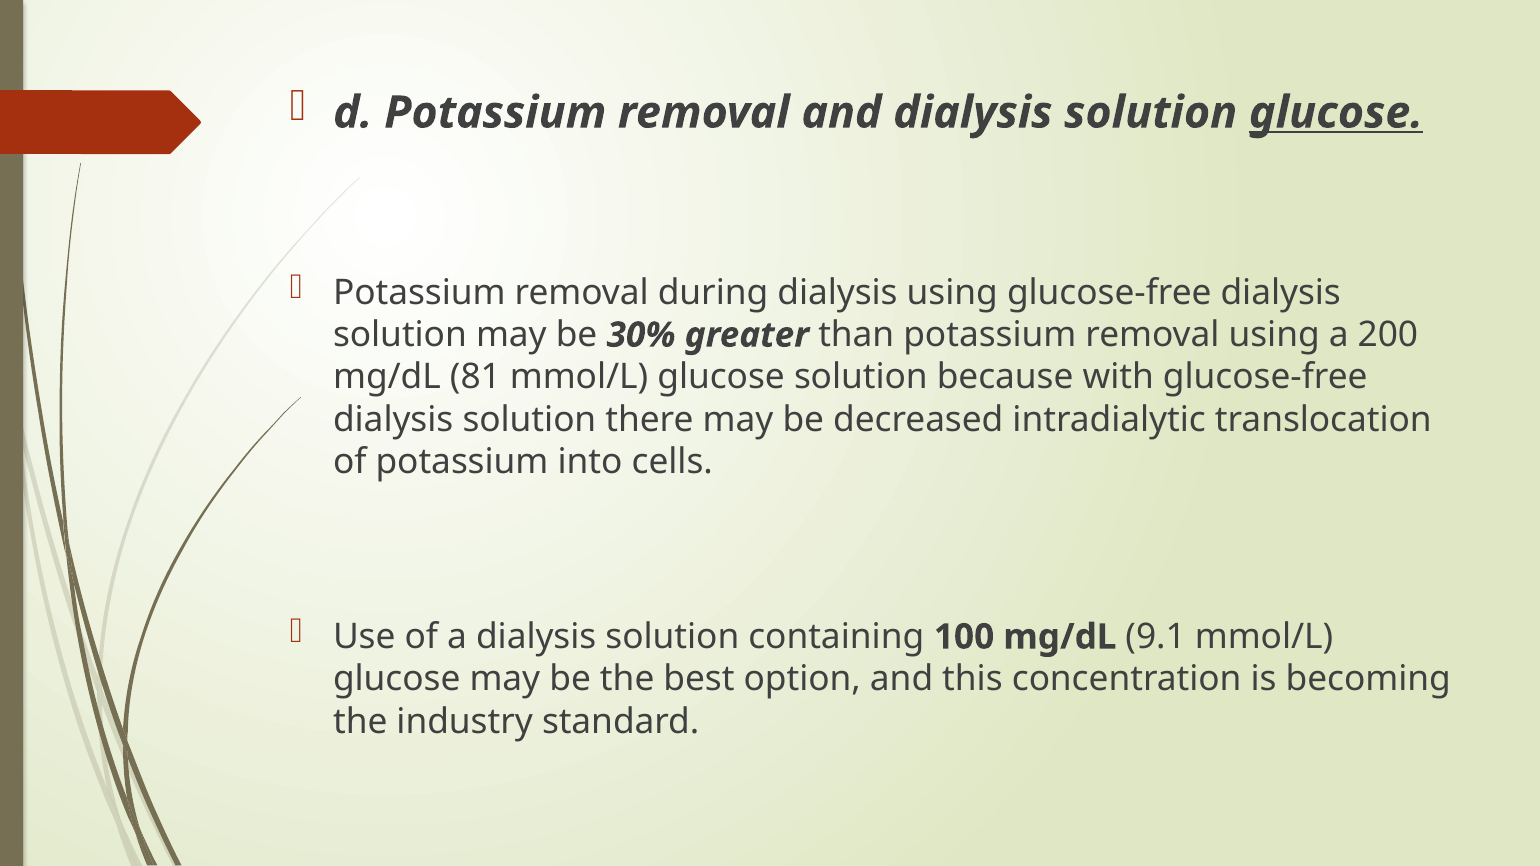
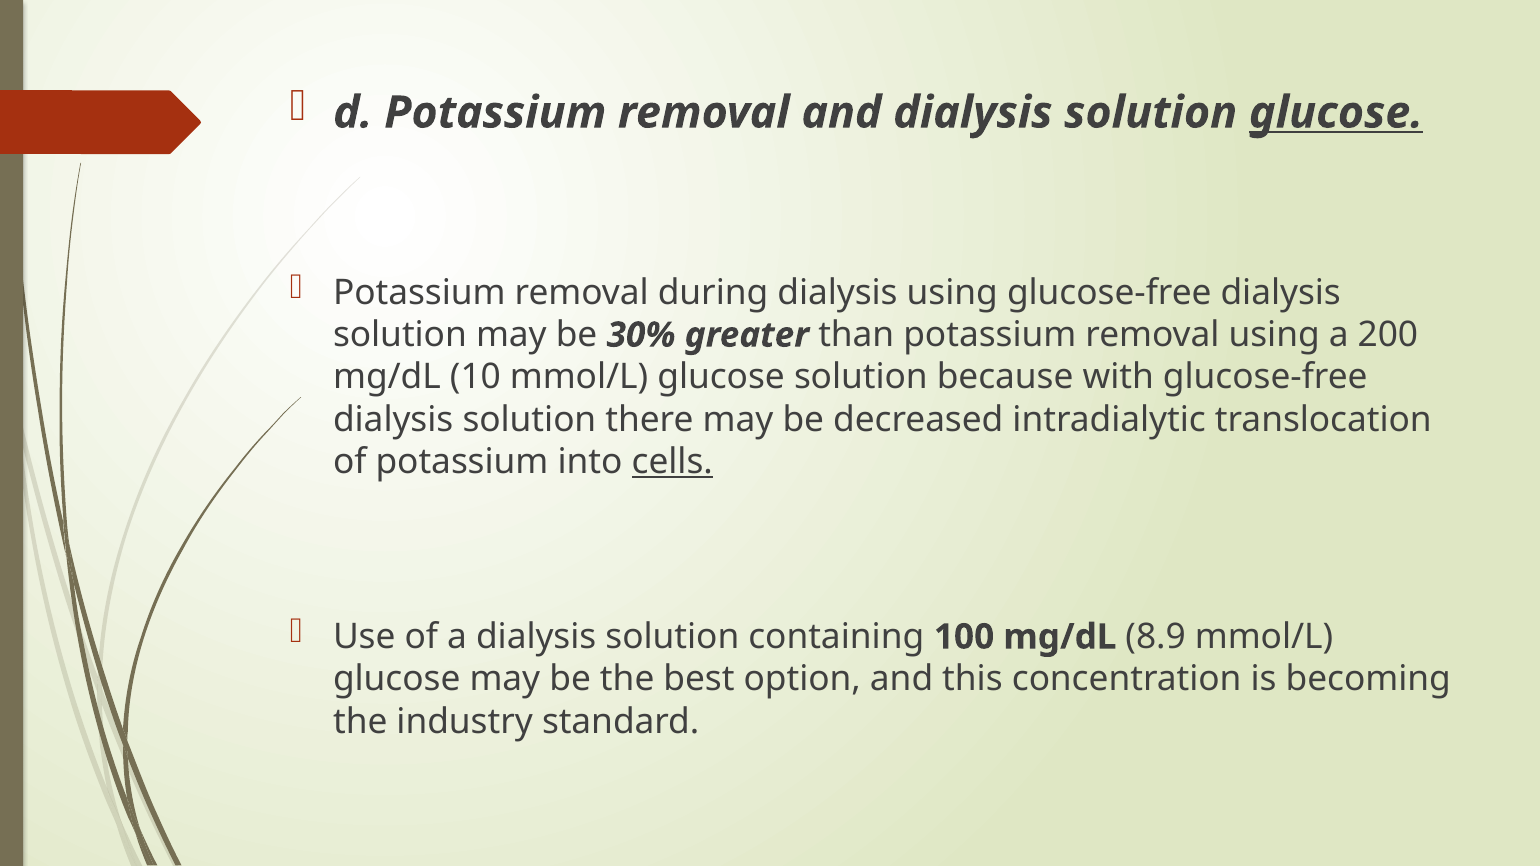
81: 81 -> 10 (475, 377)
cells underline: none -> present (672, 462)
9.1: 9.1 -> 8.9 (1156, 637)
